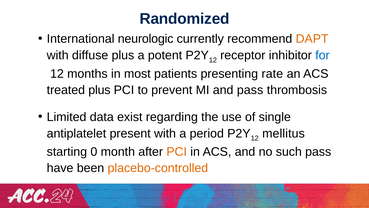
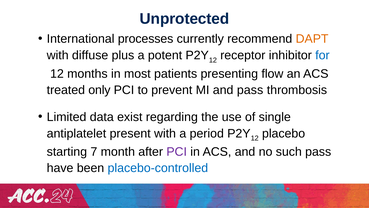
Randomized: Randomized -> Unprotected (185, 19)
neurologic: neurologic -> processes (146, 39)
rate: rate -> flow (272, 74)
treated plus: plus -> only (99, 90)
mellitus: mellitus -> placebo (284, 133)
0: 0 -> 7 (94, 152)
PCI colour: orange -> purple (177, 152)
placebo-controlled colour: orange -> blue (158, 168)
